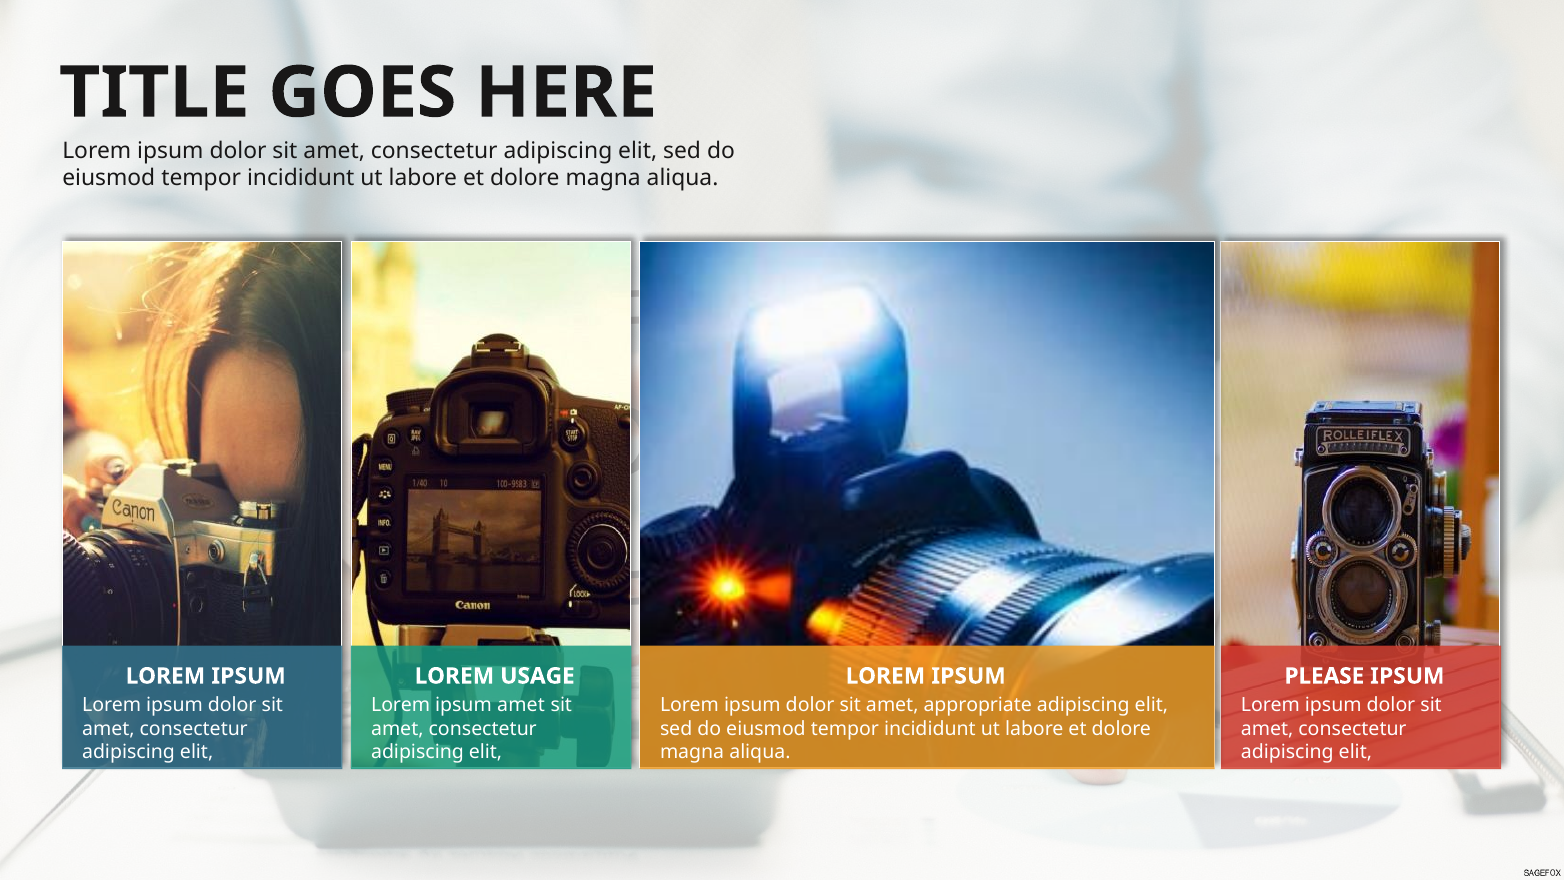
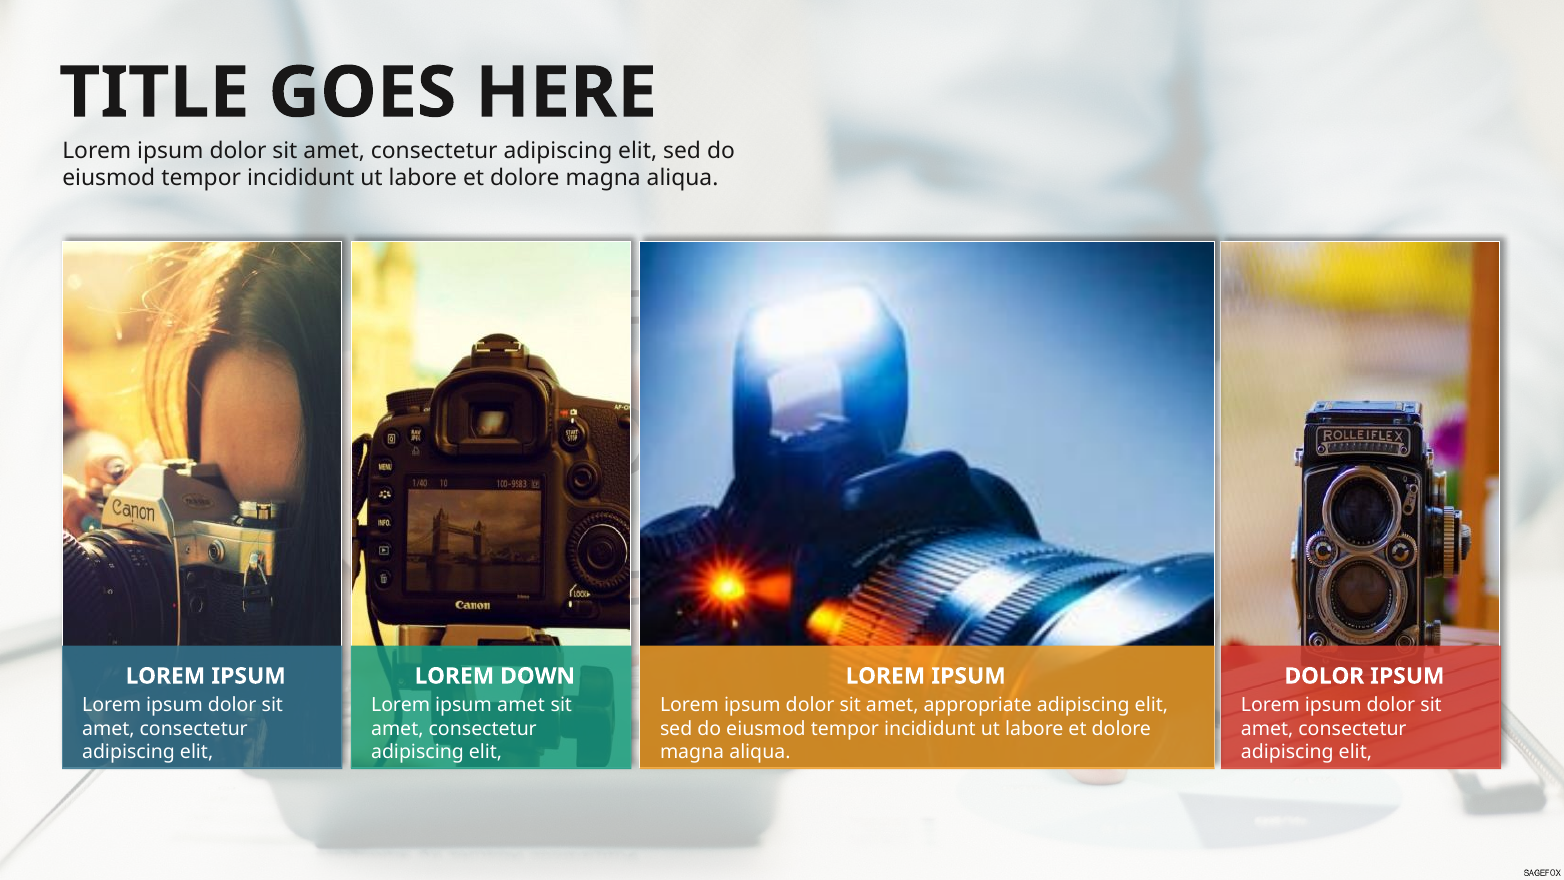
USAGE: USAGE -> DOWN (538, 676)
PLEASE: PLEASE -> DOLOR (1324, 676)
